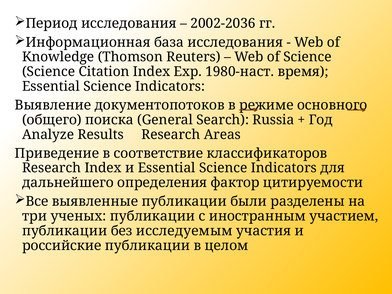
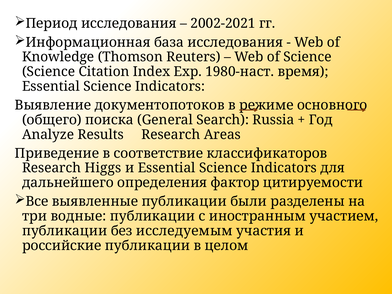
2002-2036: 2002-2036 -> 2002-2021 (223, 23)
Research Index: Index -> Higgs (103, 168)
ученых: ученых -> водные (78, 216)
